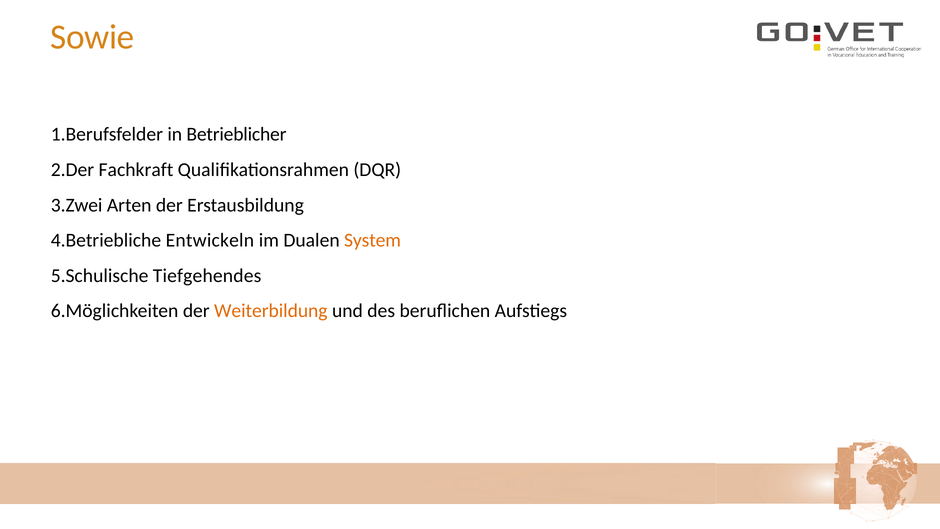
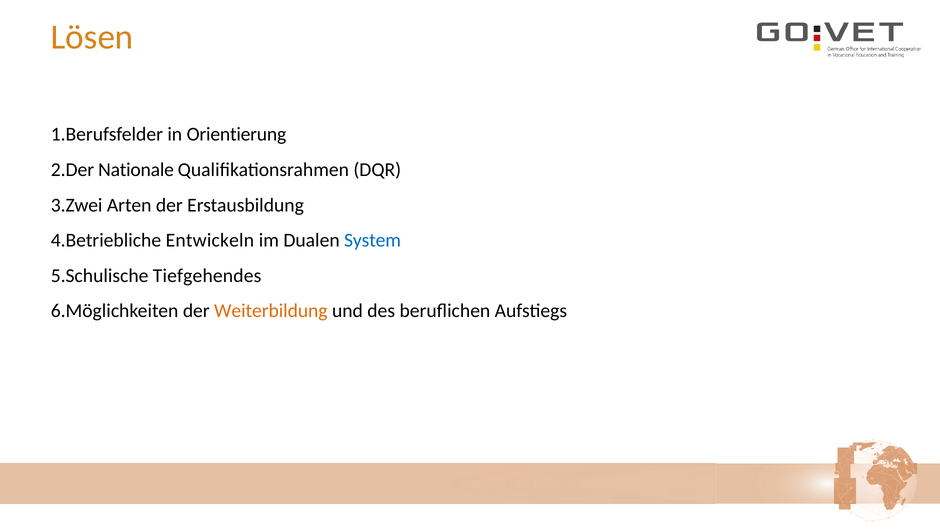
Sowie: Sowie -> Lösen (92, 37)
Betrieblicher: Betrieblicher -> Orientierung (236, 134)
Fachkraft: Fachkraft -> Nationale (136, 170)
System colour: orange -> blue (373, 240)
